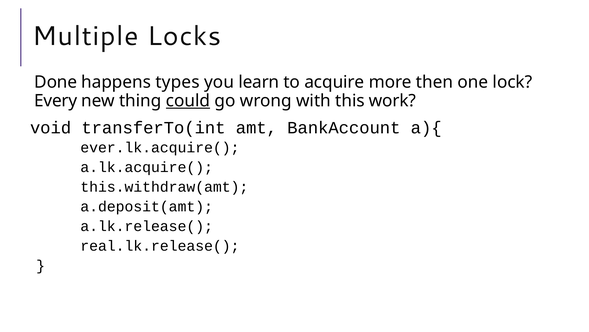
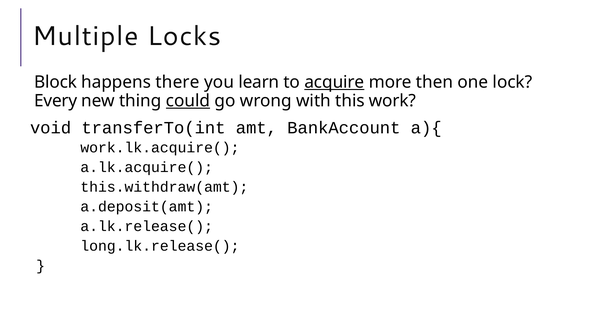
Done: Done -> Block (56, 82)
types: types -> there (178, 82)
acquire underline: none -> present (334, 82)
ever.lk.acquire(: ever.lk.acquire( -> work.lk.acquire( (160, 147)
real.lk.release(: real.lk.release( -> long.lk.release( (160, 245)
